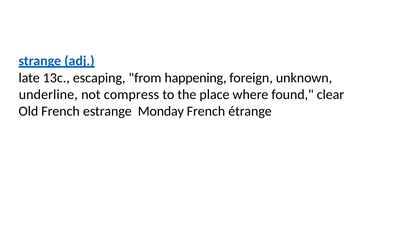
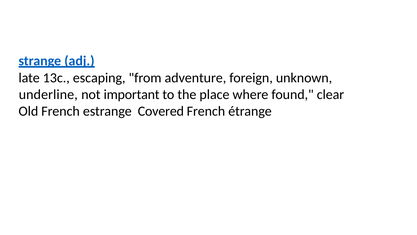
happening: happening -> adventure (195, 78)
compress: compress -> important (132, 94)
Monday: Monday -> Covered (161, 111)
